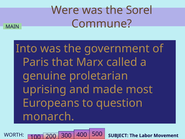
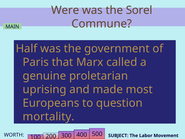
Into: Into -> Half (27, 49)
monarch: monarch -> mortality (49, 116)
